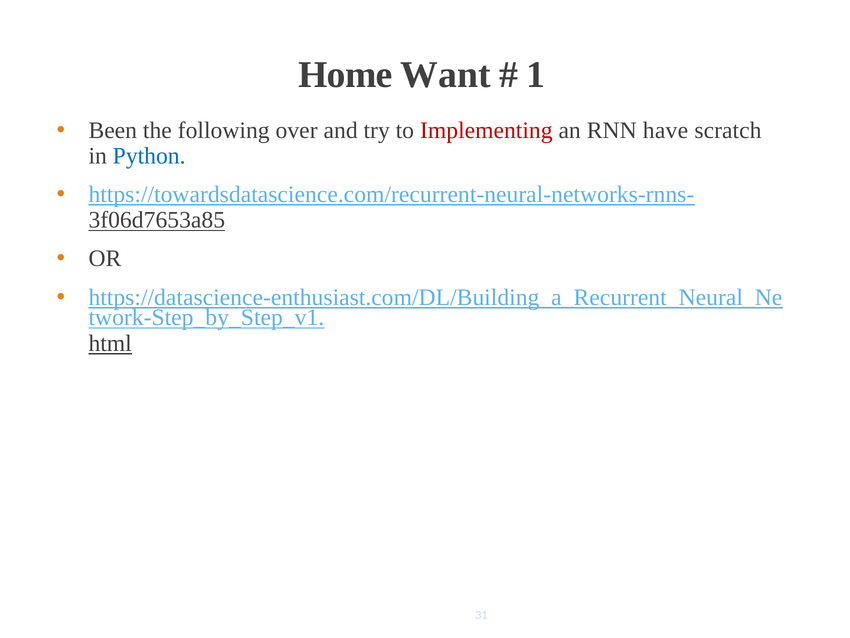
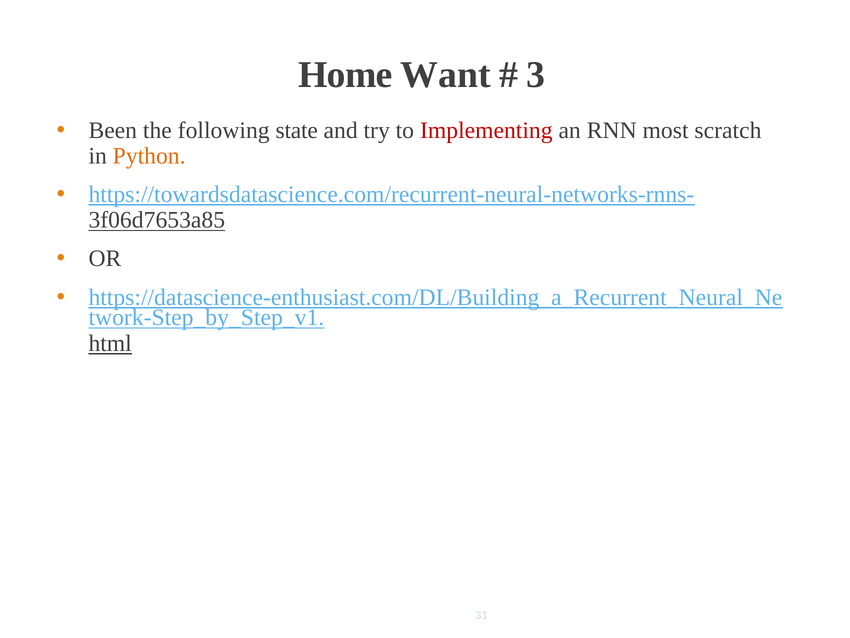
1: 1 -> 3 (536, 75)
over: over -> state (297, 130)
have: have -> most (666, 130)
Python colour: blue -> orange (149, 156)
